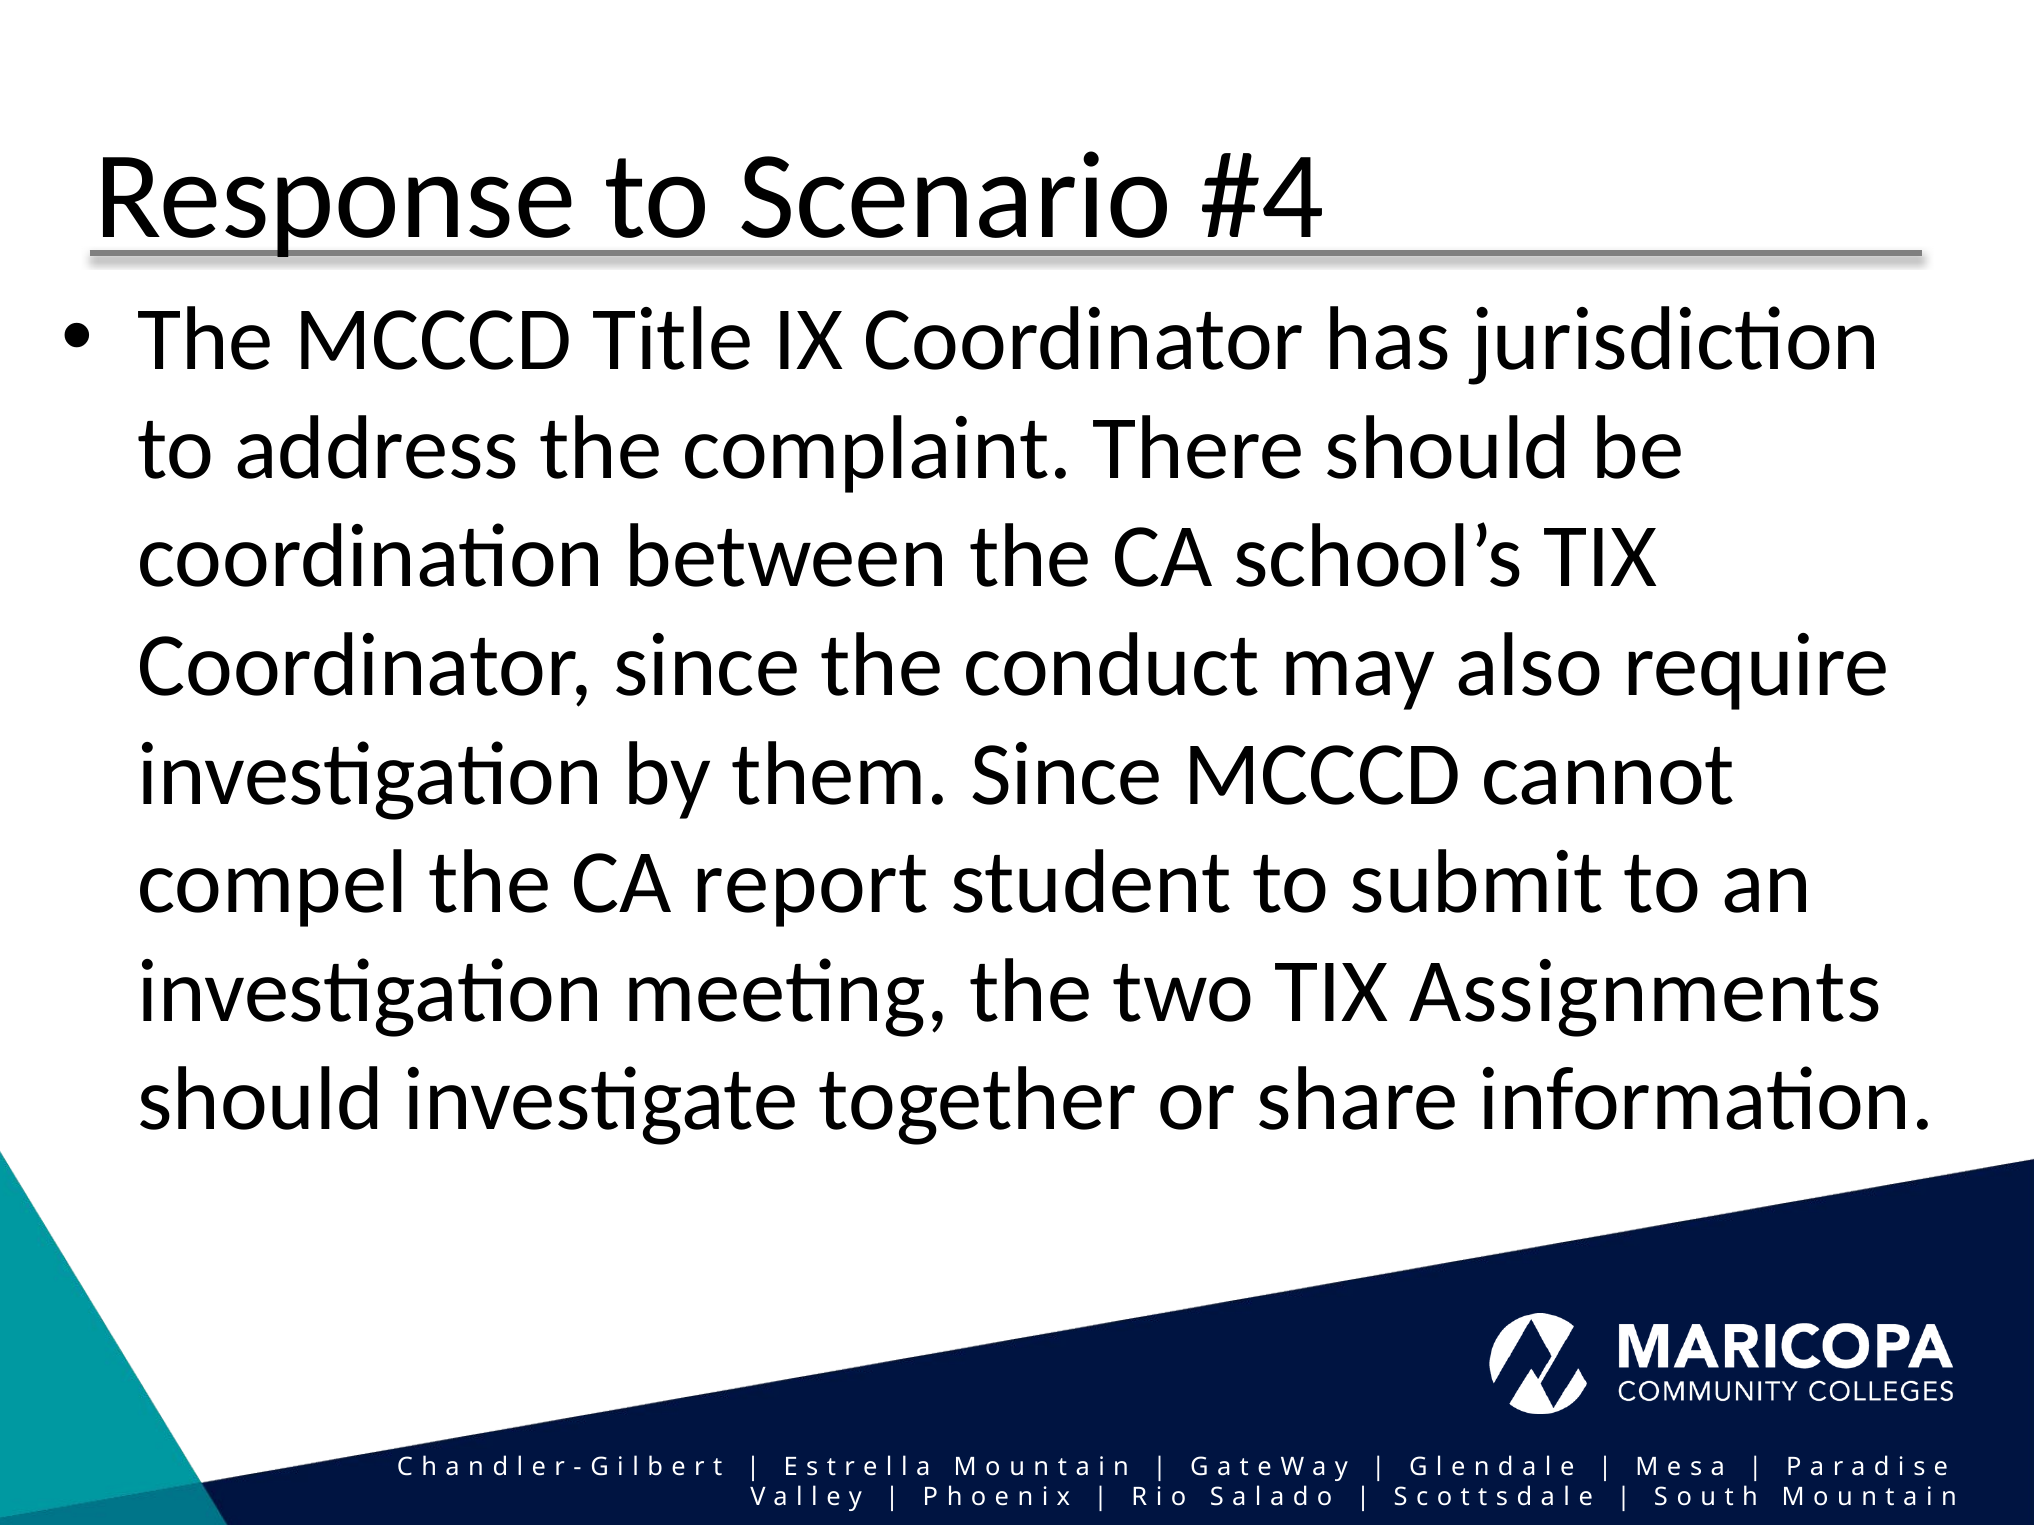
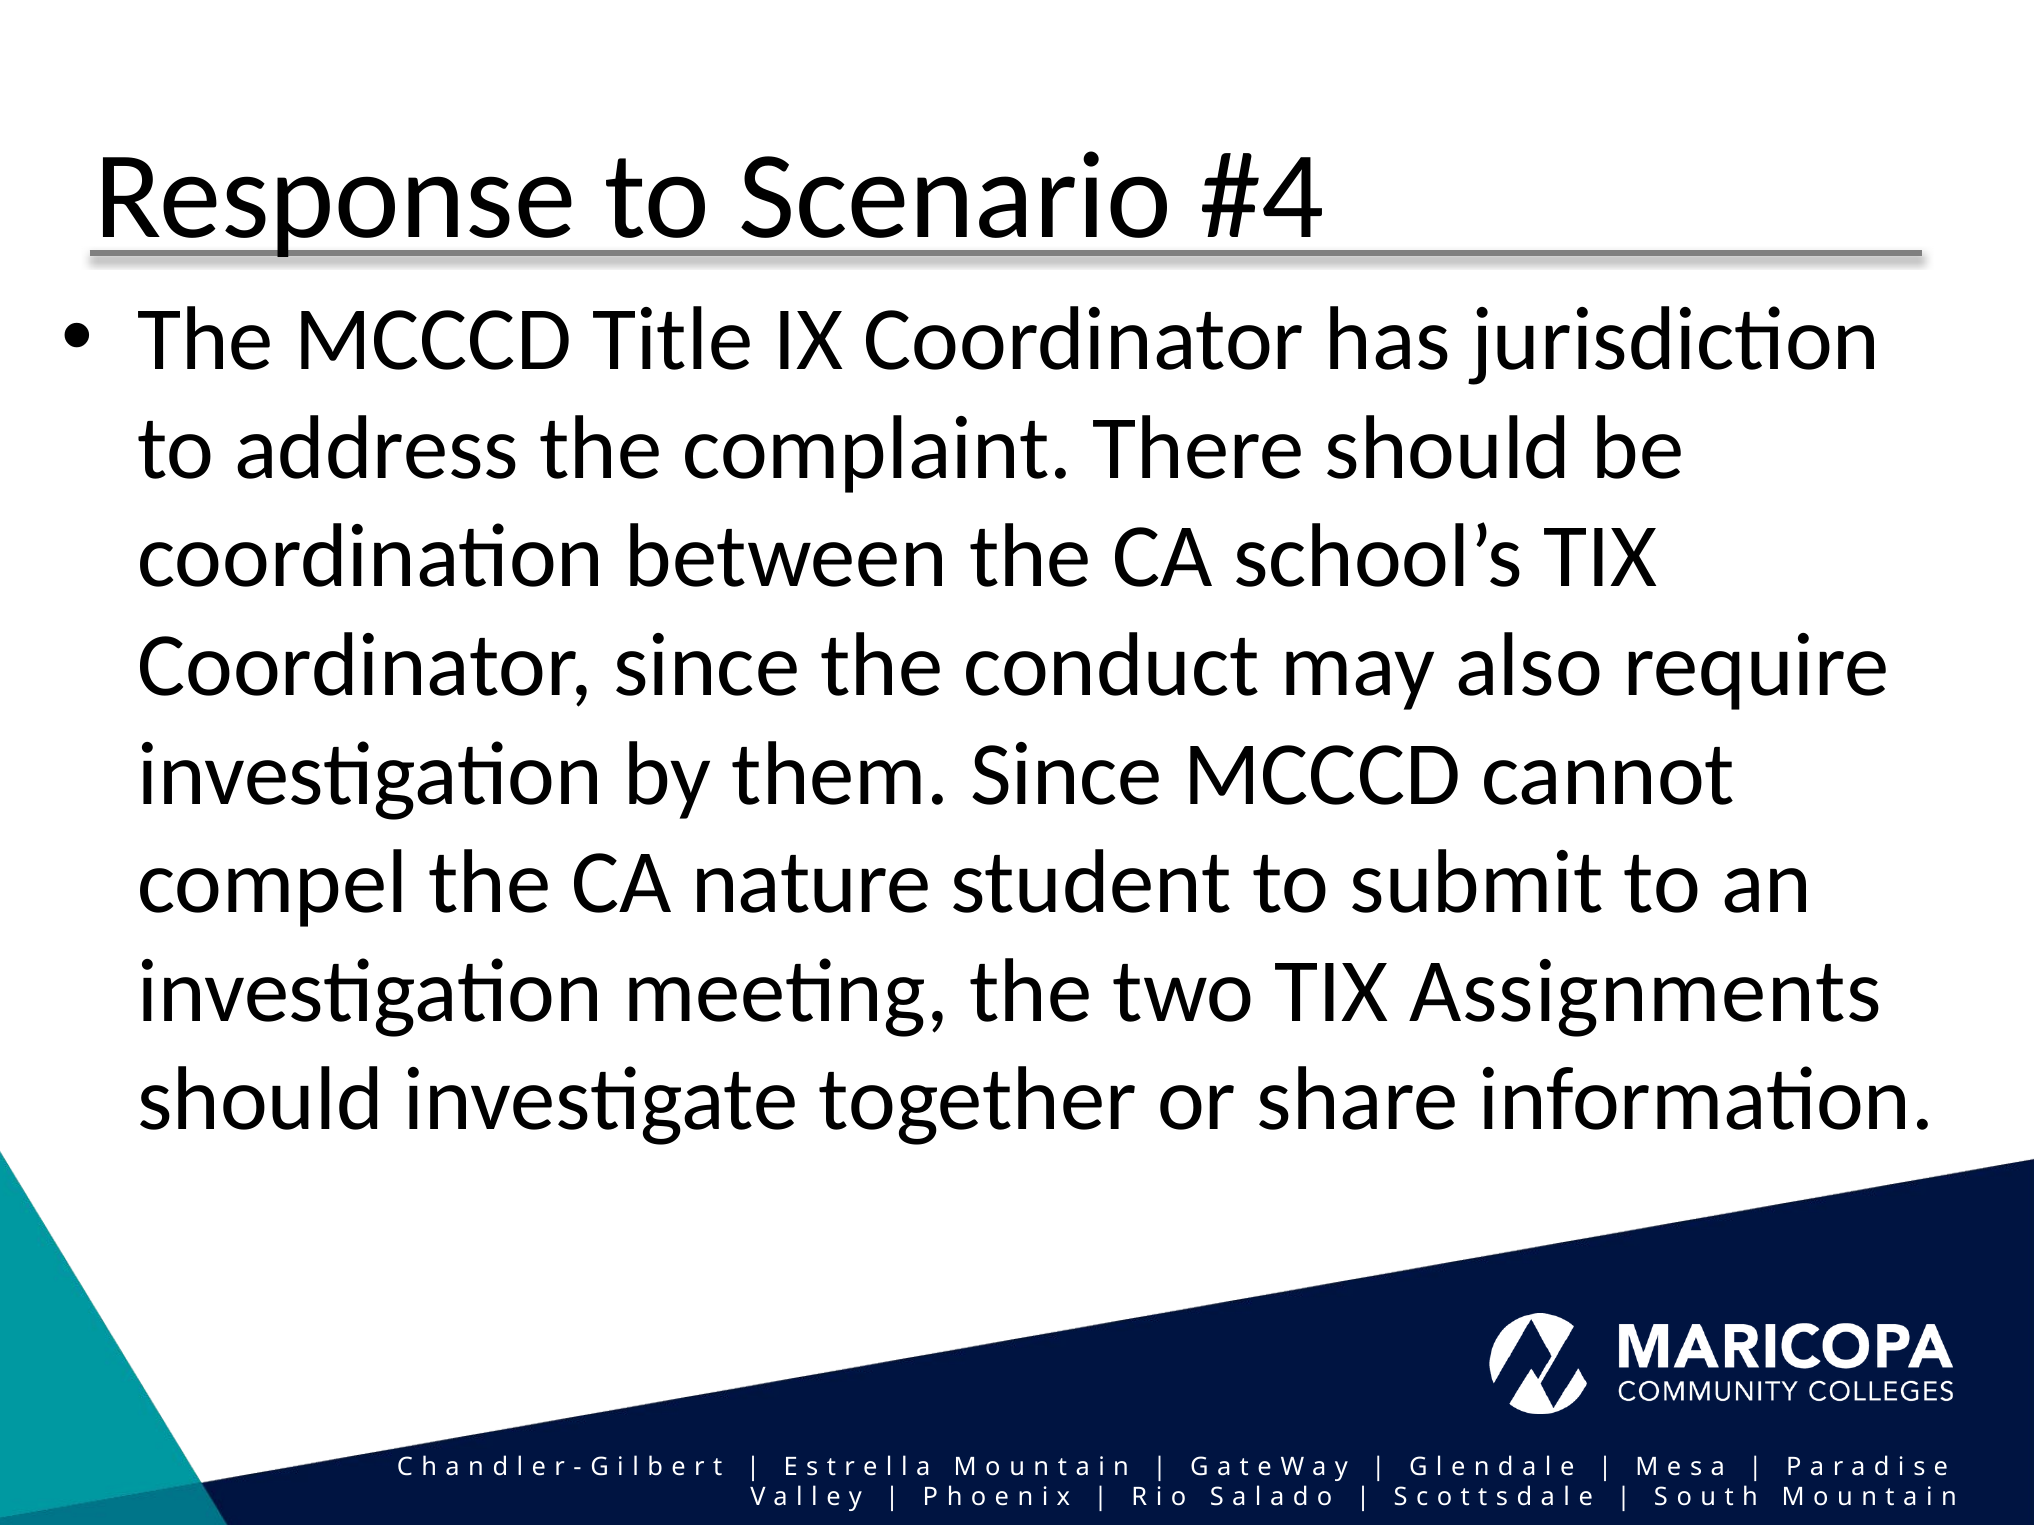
report: report -> nature (811, 883)
